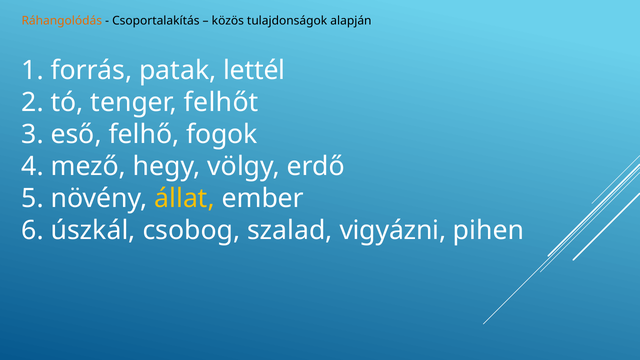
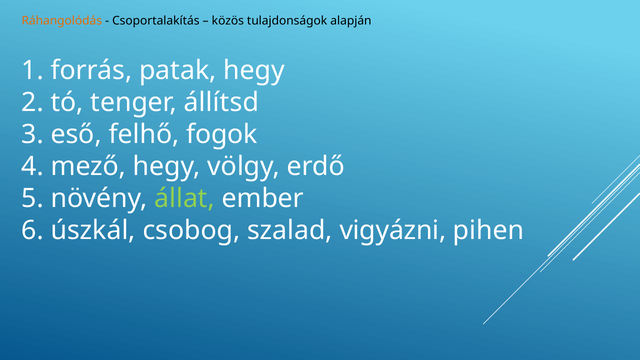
patak lettél: lettél -> hegy (254, 71)
felhőt: felhőt -> állítsd (221, 103)
állat colour: yellow -> light green (185, 199)
